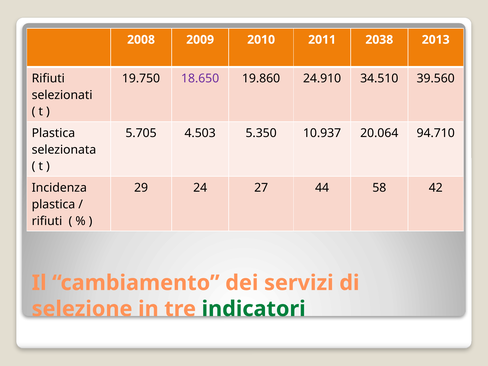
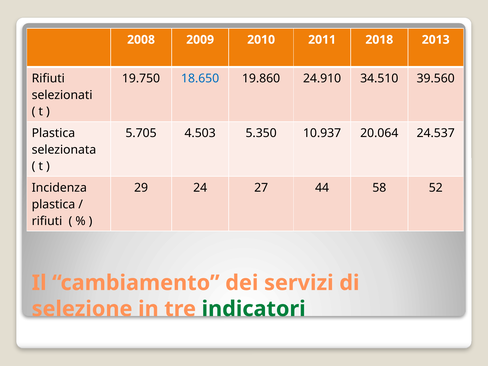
2038: 2038 -> 2018 (379, 40)
18.650 colour: purple -> blue (200, 78)
94.710: 94.710 -> 24.537 (436, 133)
42: 42 -> 52 (436, 188)
